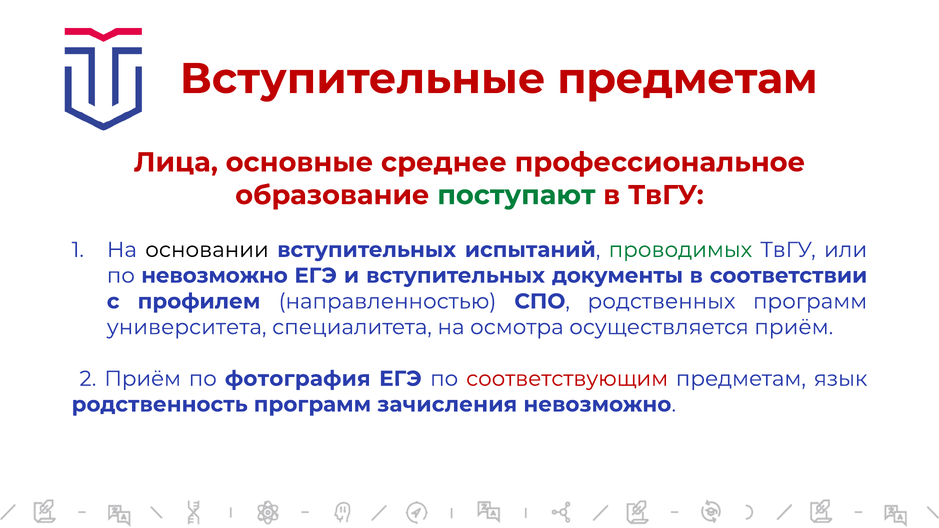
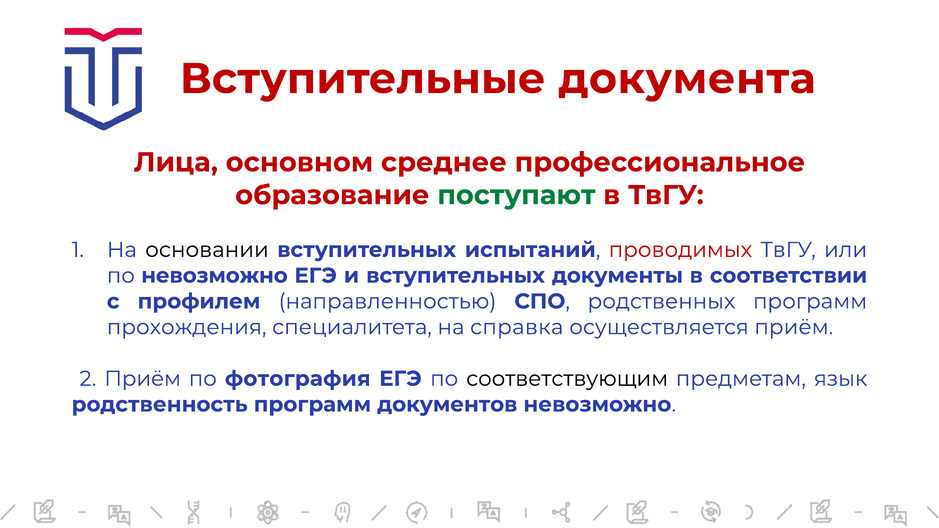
Вступительные предметам: предметам -> документа (687, 79)
основные: основные -> основном (299, 162)
проводимых colour: green -> red (680, 250)
университета: университета -> прохождения (187, 327)
осмотра: осмотра -> справка (517, 327)
соответствующим colour: red -> black (567, 379)
зачисления: зачисления -> документов (447, 405)
